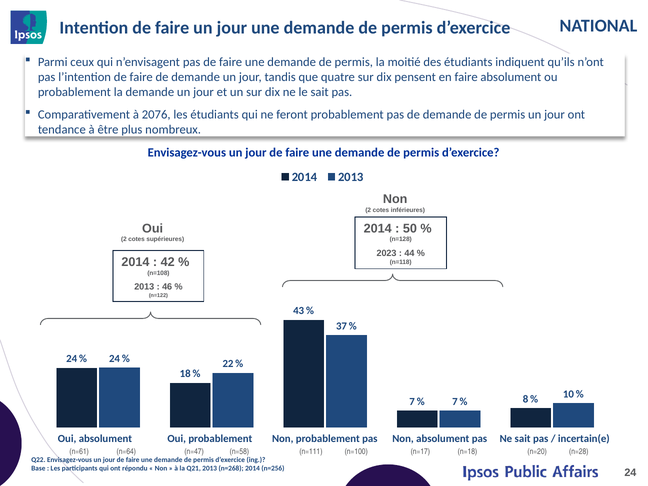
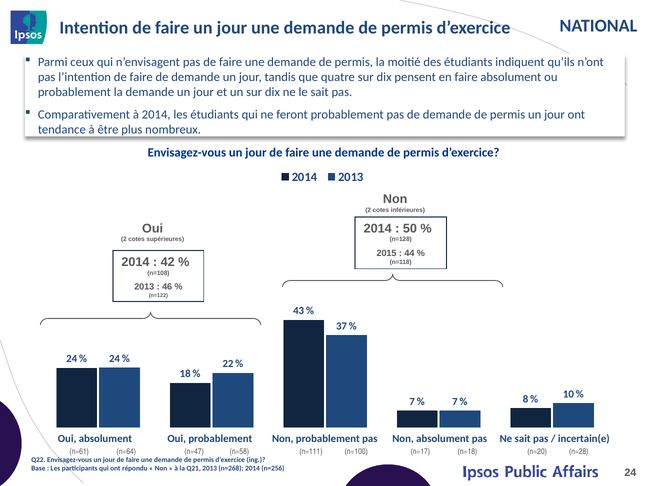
à 2076: 2076 -> 2014 (156, 114)
2023: 2023 -> 2015 (387, 253)
